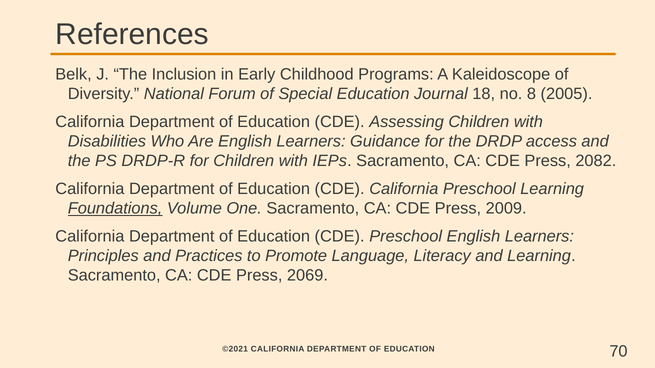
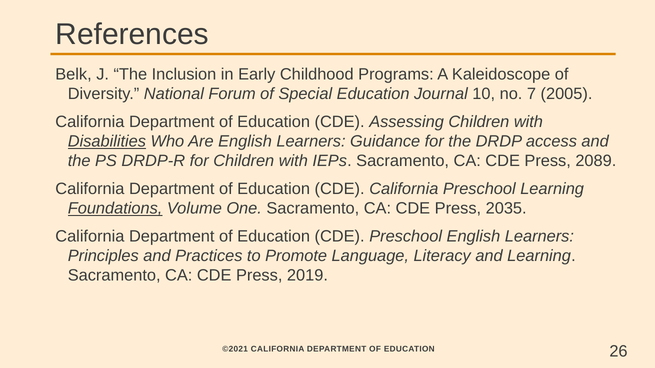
18: 18 -> 10 (484, 94)
8: 8 -> 7 (531, 94)
Disabilities underline: none -> present (107, 141)
2082: 2082 -> 2089 (596, 161)
2009: 2009 -> 2035 (506, 209)
2069: 2069 -> 2019 (307, 276)
70: 70 -> 26 (618, 352)
